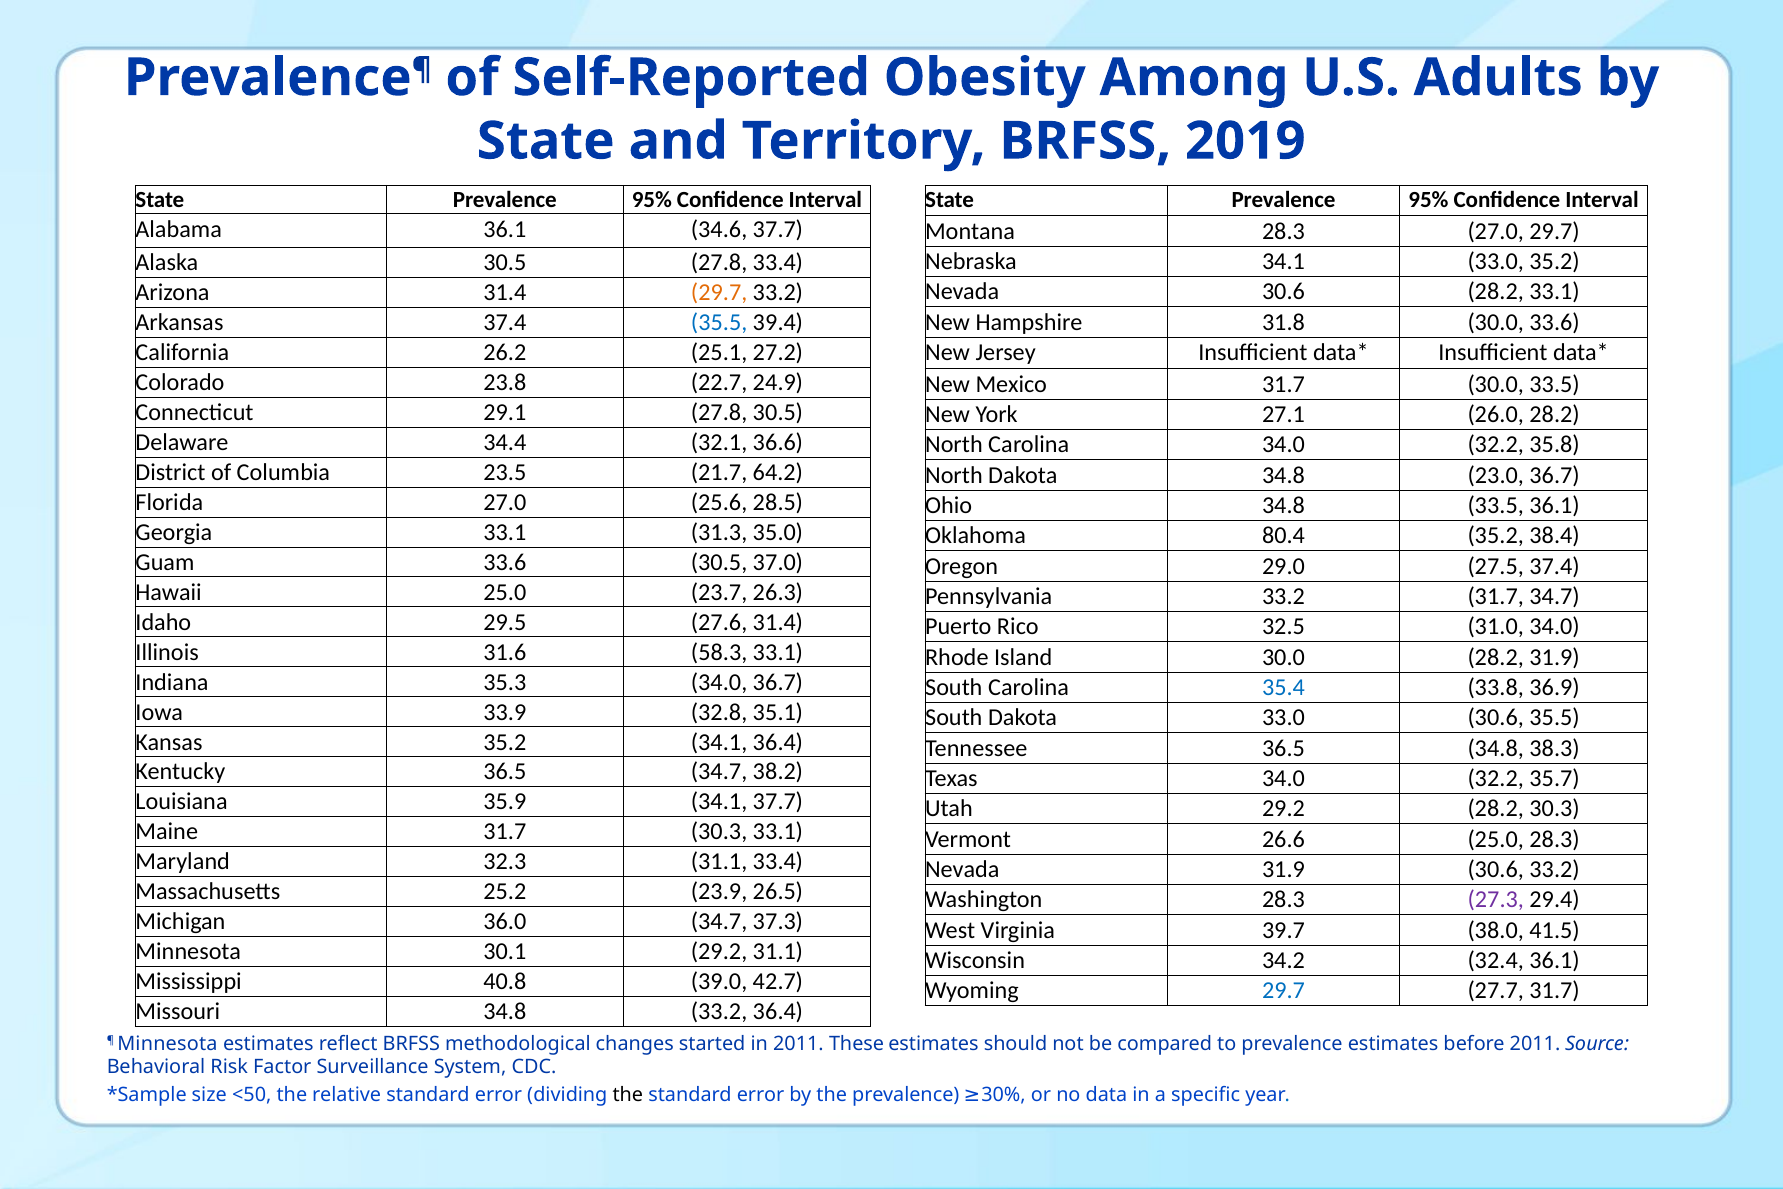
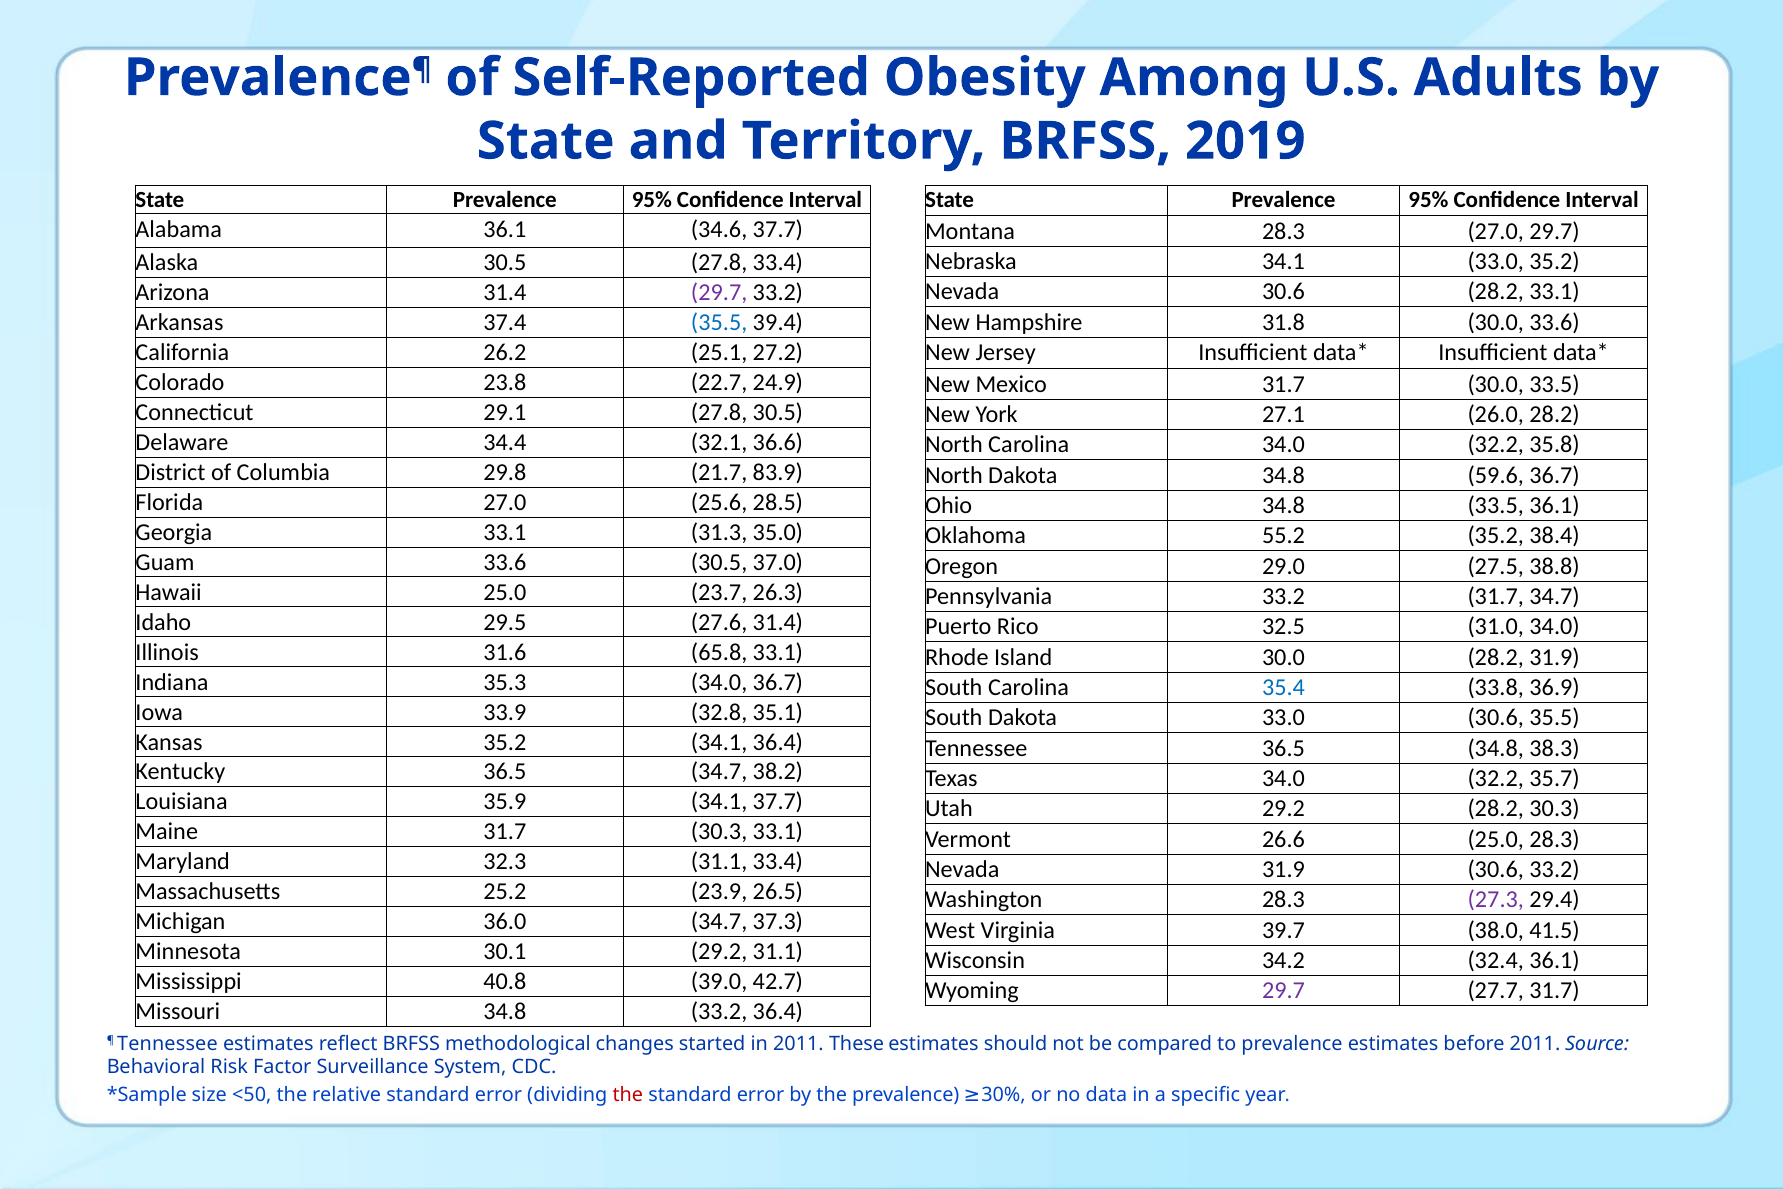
29.7 colour: orange -> purple (719, 293)
23.5: 23.5 -> 29.8 (505, 472)
64.2: 64.2 -> 83.9 (778, 472)
23.0: 23.0 -> 59.6 (1496, 475)
80.4: 80.4 -> 55.2 (1283, 536)
27.5 37.4: 37.4 -> 38.8 (1554, 566)
58.3: 58.3 -> 65.8 (719, 652)
29.7 colour: blue -> purple (1283, 991)
Minnesota: Minnesota -> Tennessee (167, 1043)
the colour: black -> red (628, 1095)
